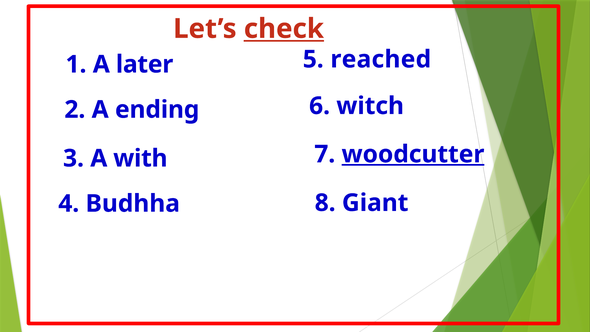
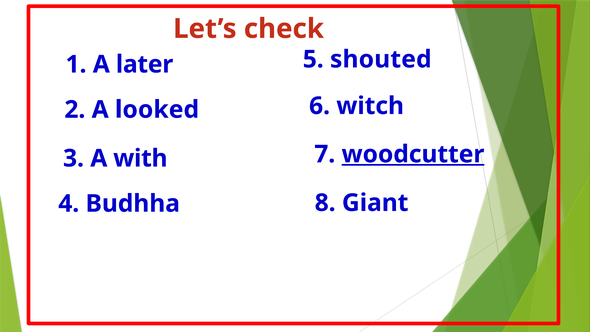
check underline: present -> none (284, 29)
reached: reached -> shouted (381, 59)
ending: ending -> looked (157, 110)
